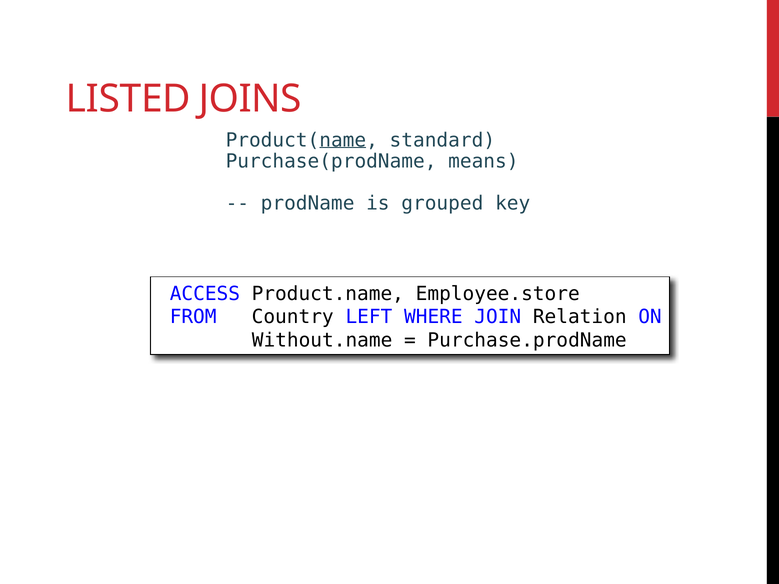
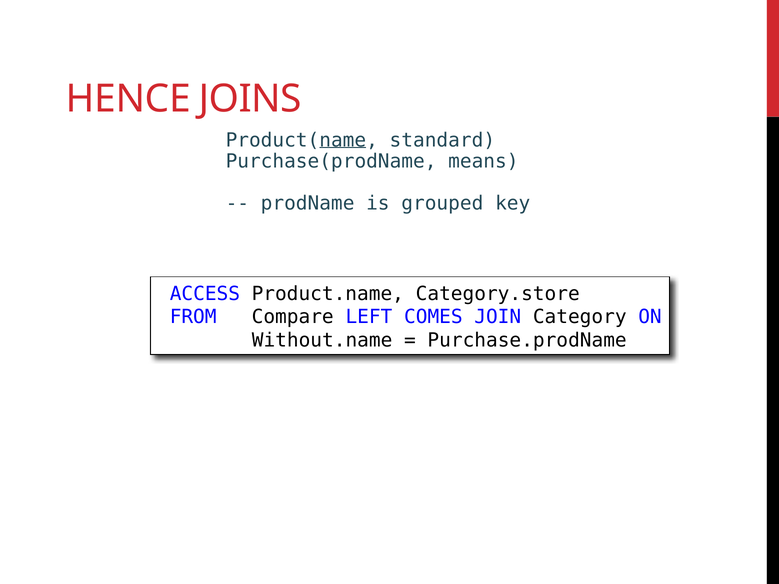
LISTED: LISTED -> HENCE (128, 99)
Employee.store: Employee.store -> Category.store (498, 294)
Country: Country -> Compare (293, 317)
WHERE: WHERE -> COMES (433, 317)
Relation: Relation -> Category (580, 317)
